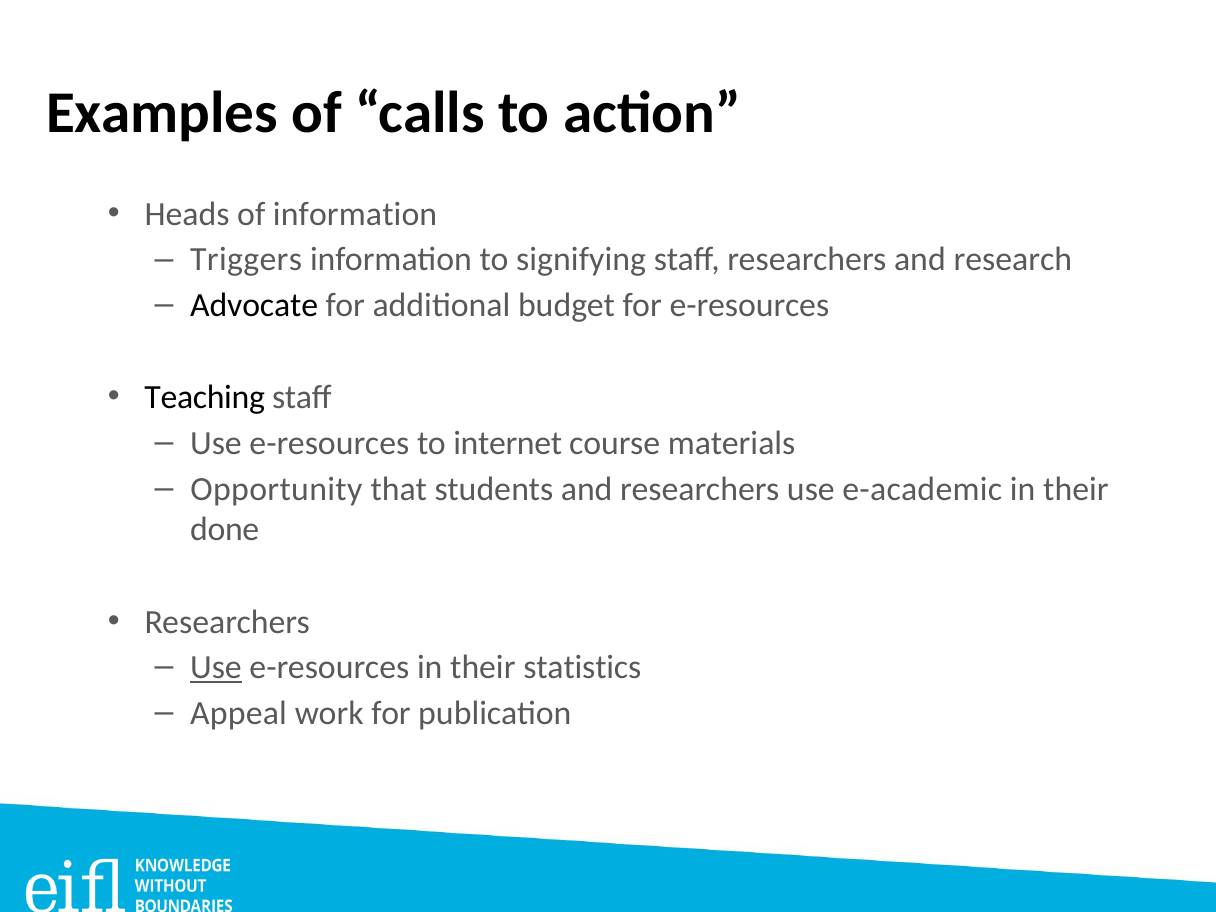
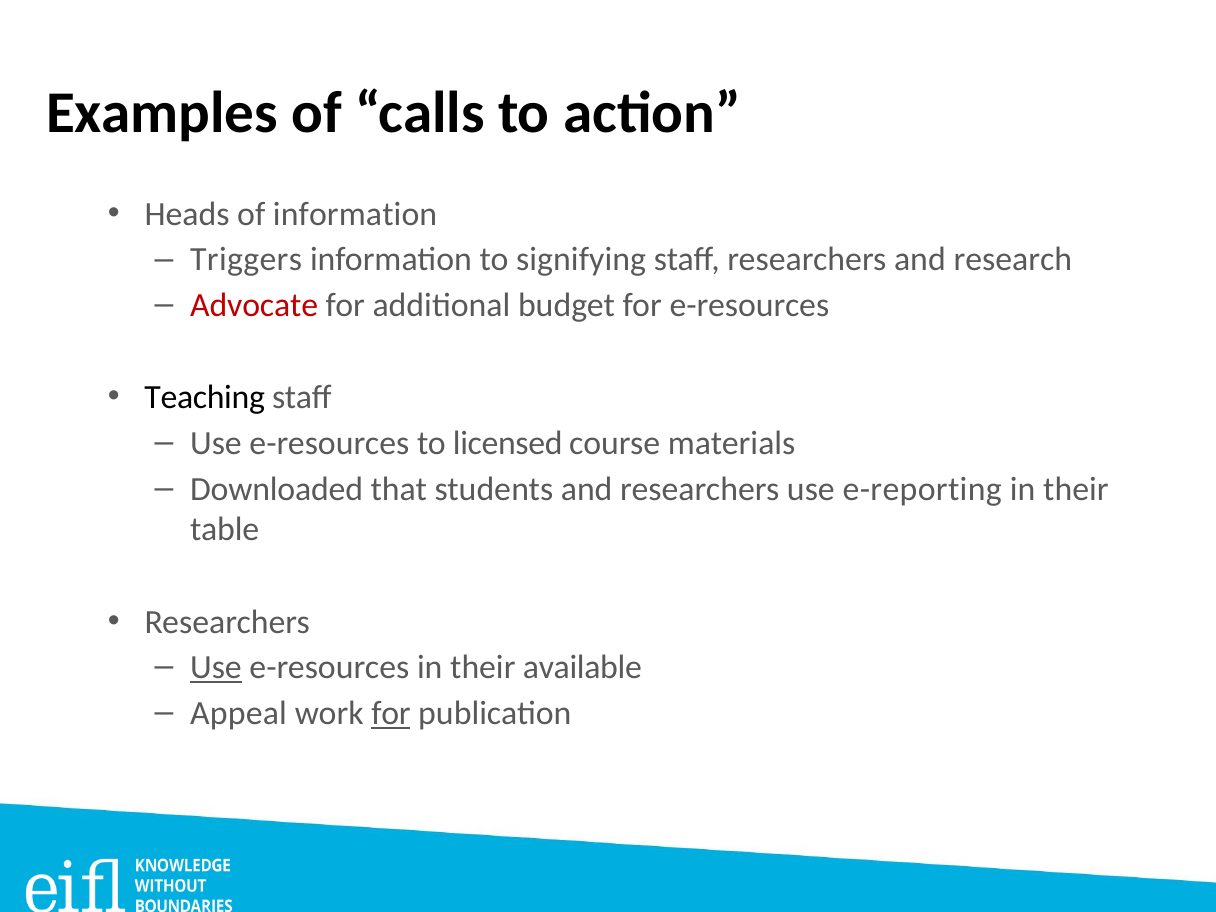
Advocate colour: black -> red (254, 305)
internet: internet -> licensed (508, 443)
Opportunity: Opportunity -> Downloaded (277, 489)
e-academic: e-academic -> e-reporting (922, 489)
done: done -> table (225, 530)
statistics: statistics -> available (582, 668)
for underline: none -> present (391, 713)
